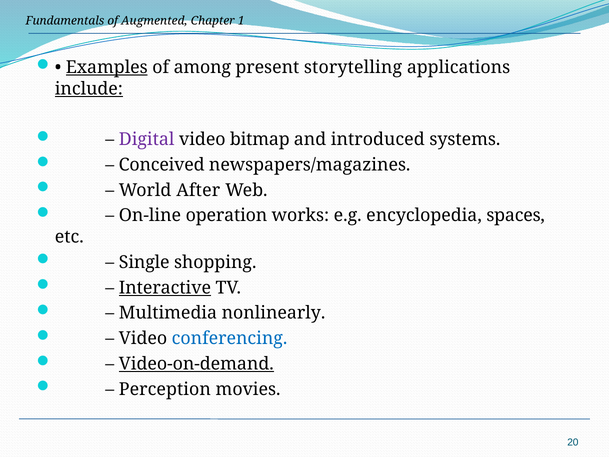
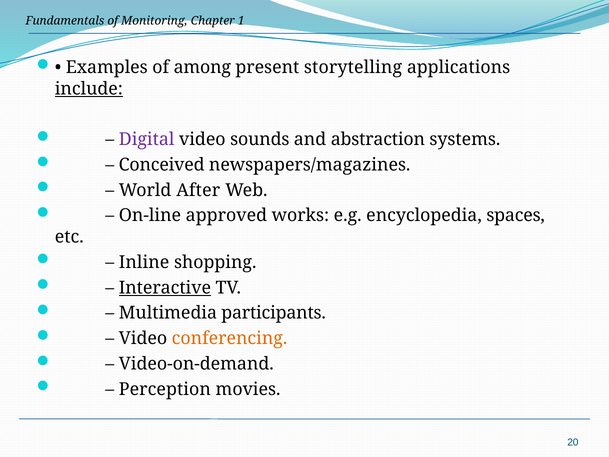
Augmented: Augmented -> Monitoring (154, 21)
Examples underline: present -> none (107, 67)
bitmap: bitmap -> sounds (260, 139)
introduced: introduced -> abstraction (378, 139)
operation: operation -> approved (226, 215)
Single: Single -> Inline (144, 262)
nonlinearly: nonlinearly -> participants (274, 313)
conferencing colour: blue -> orange (230, 338)
Video-on-demand underline: present -> none (196, 364)
